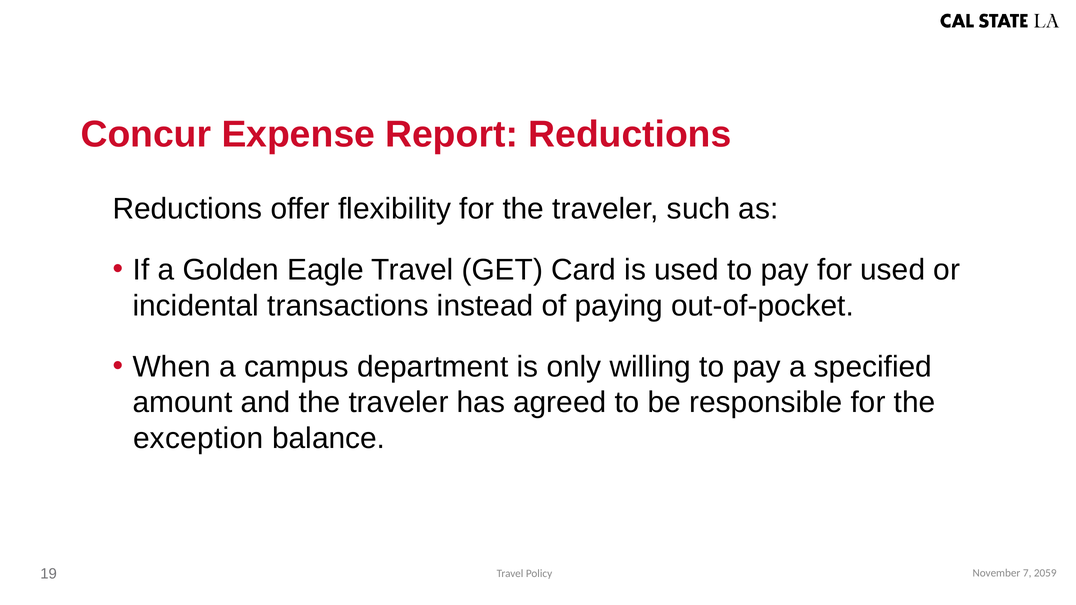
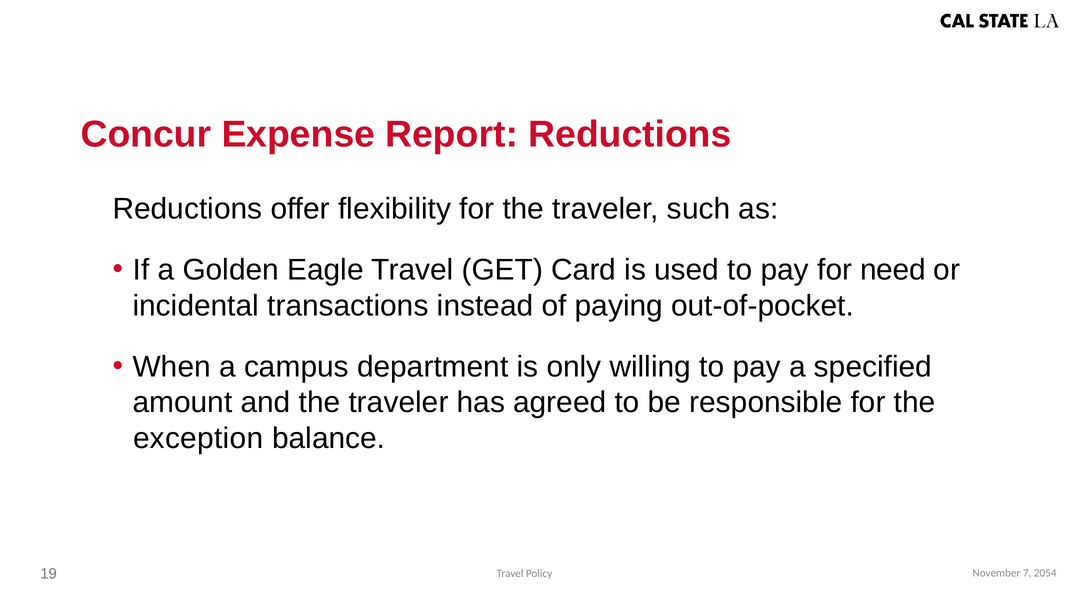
for used: used -> need (893, 270)
2059: 2059 -> 2054 (1045, 573)
